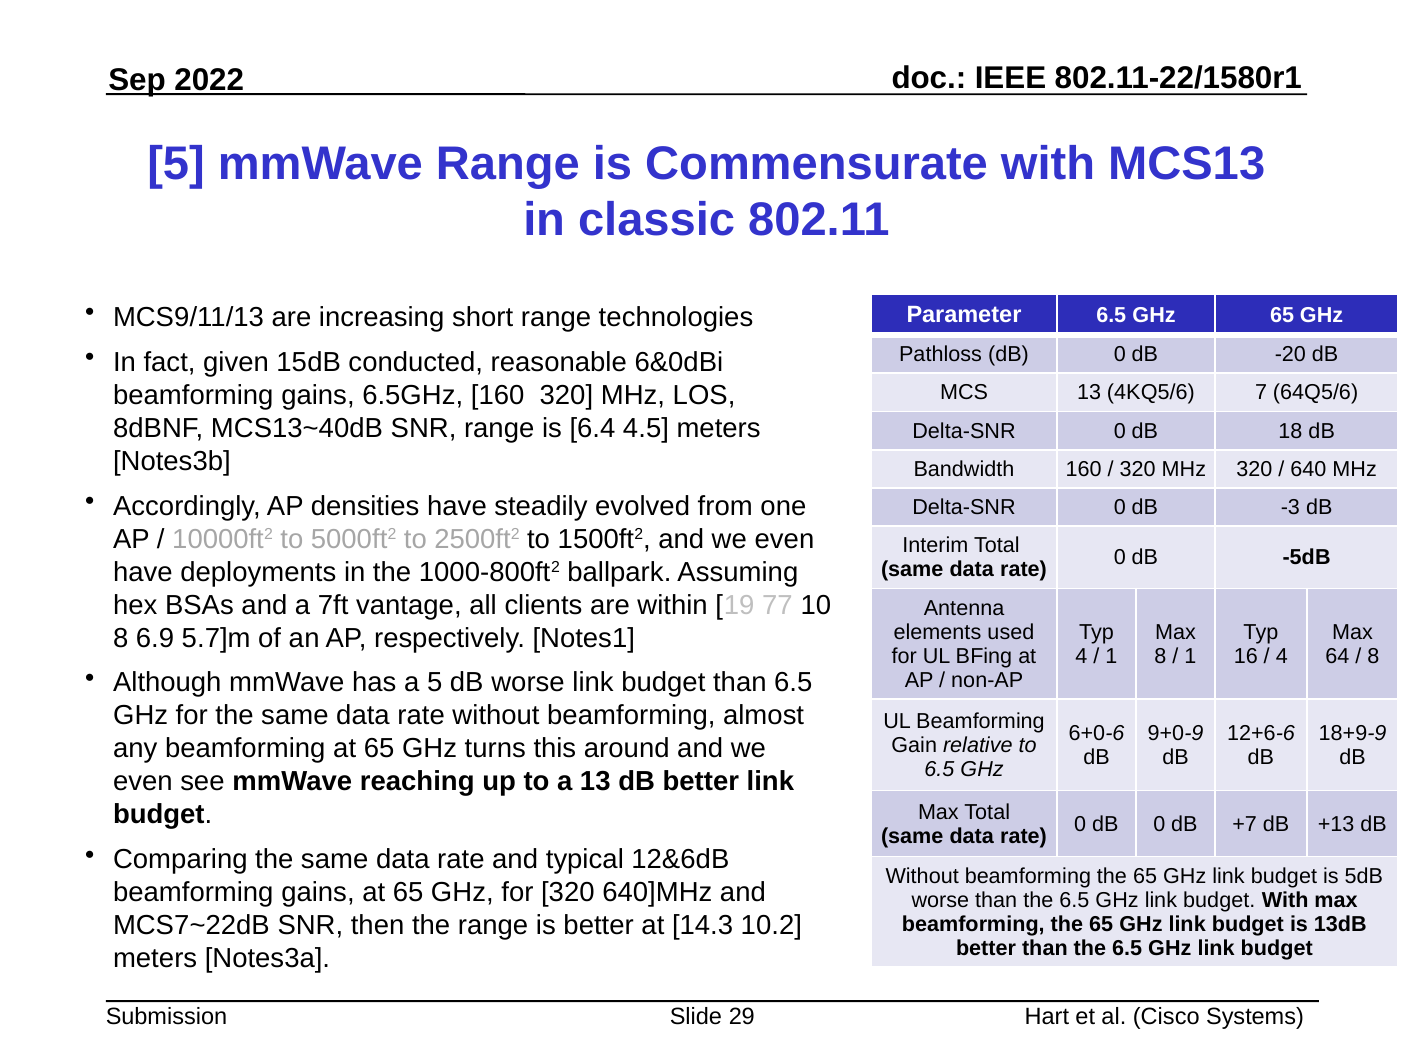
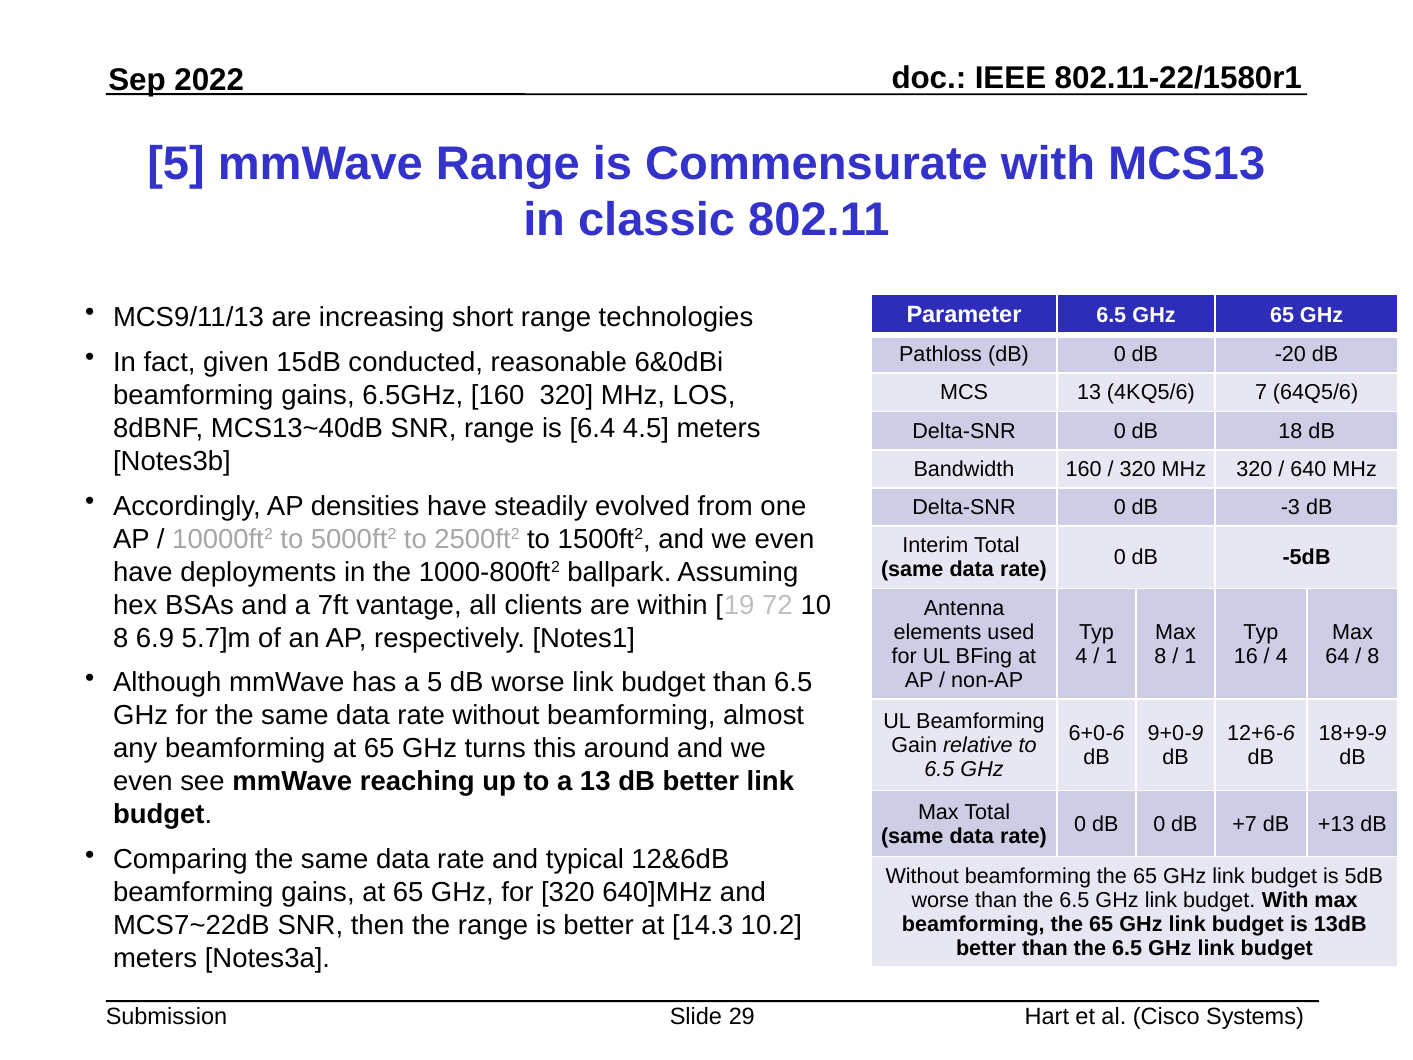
77: 77 -> 72 (777, 605)
